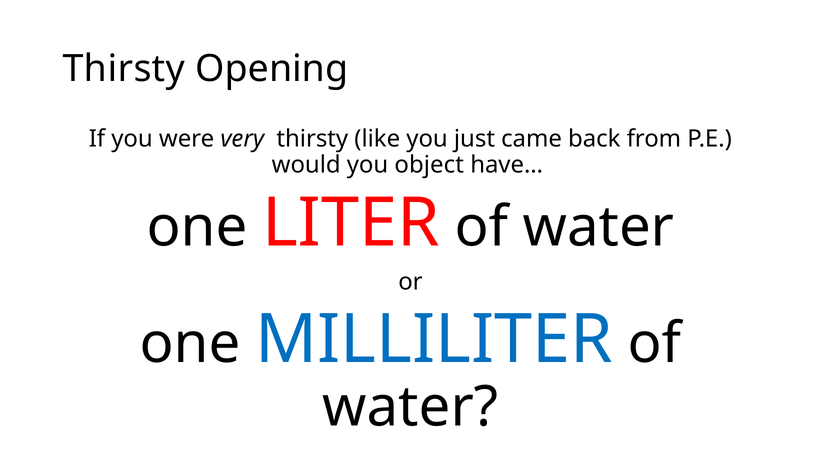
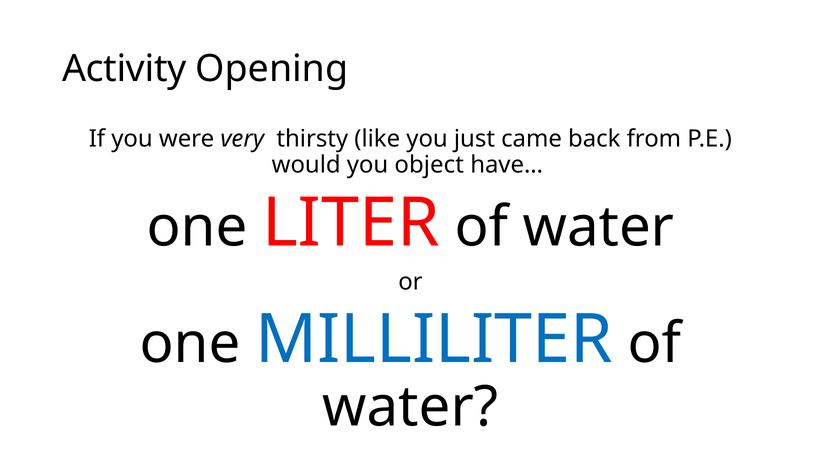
Thirsty: Thirsty -> Activity (124, 69)
